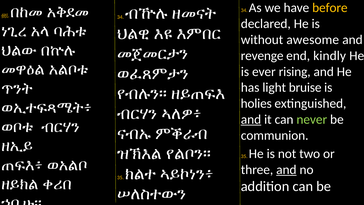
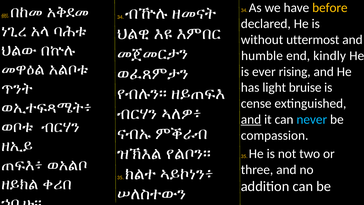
awesome: awesome -> uttermost (313, 40)
revenge: revenge -> humble (262, 56)
holies: holies -> cense (256, 103)
never colour: light green -> light blue (312, 119)
communion: communion -> compassion (275, 135)
and underline: present -> none (286, 169)
